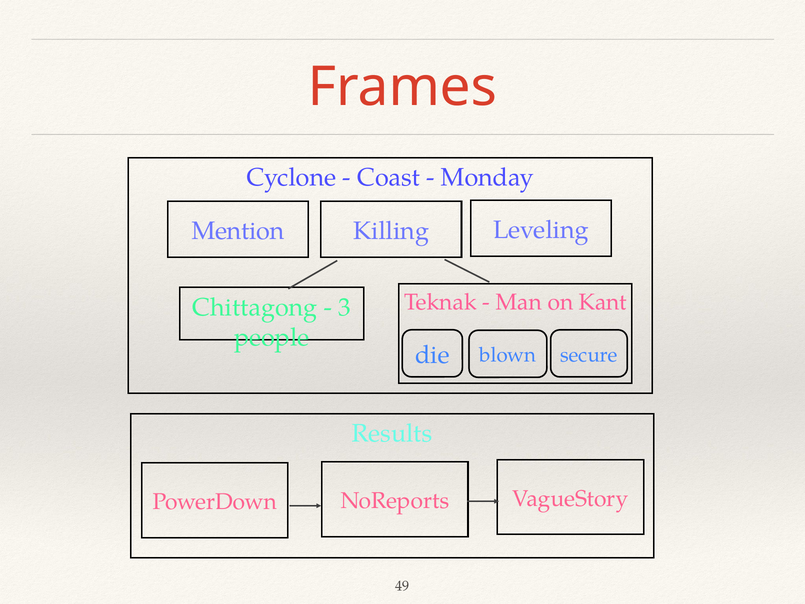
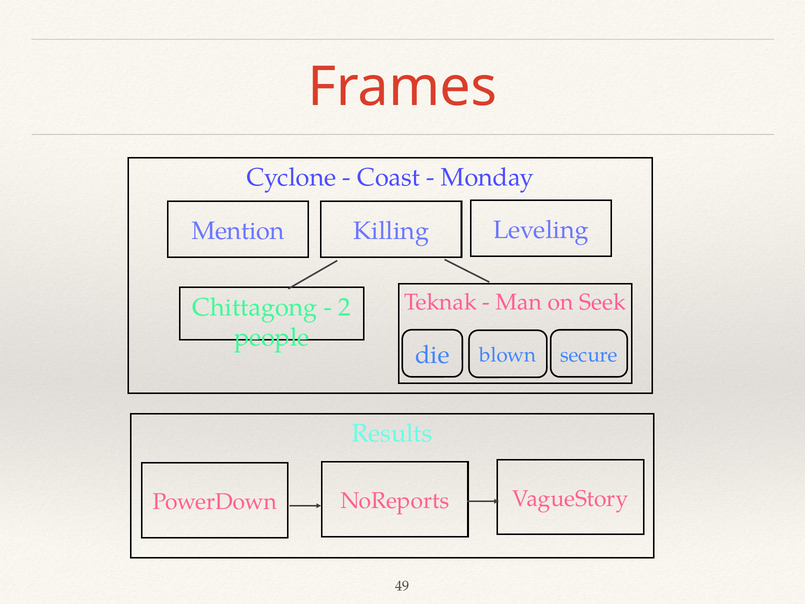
Kant: Kant -> Seek (603, 302)
3: 3 -> 2 (345, 307)
